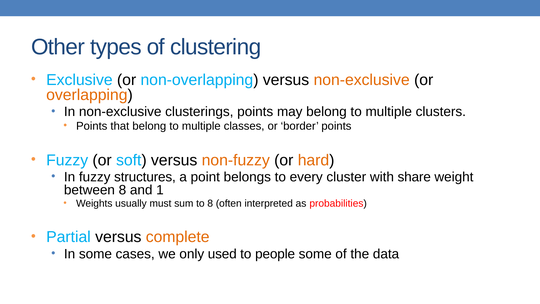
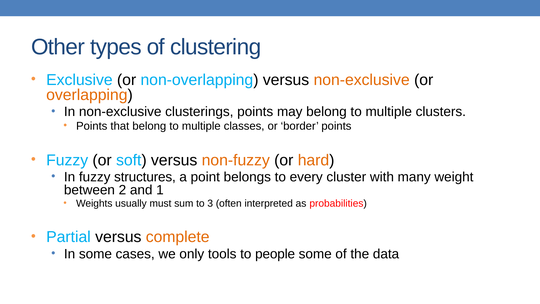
share: share -> many (414, 177)
between 8: 8 -> 2 (122, 190)
to 8: 8 -> 3 (210, 203)
used: used -> tools (222, 254)
